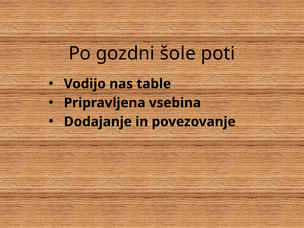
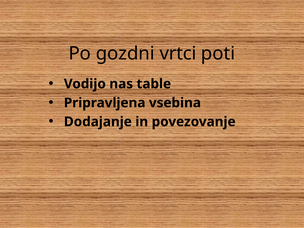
šole: šole -> vrtci (178, 54)
